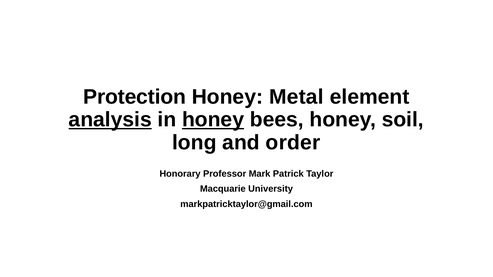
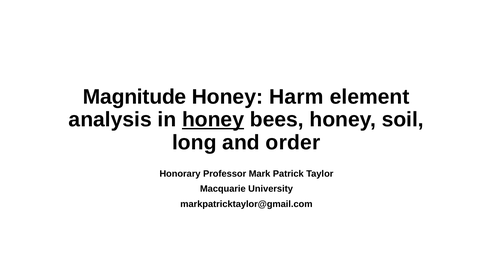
Protection: Protection -> Magnitude (135, 97)
Metal: Metal -> Harm (296, 97)
analysis underline: present -> none (110, 120)
